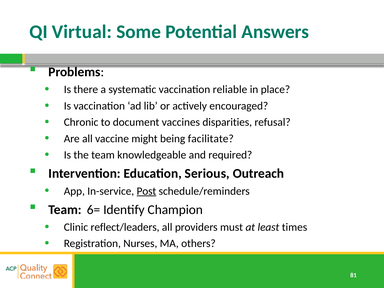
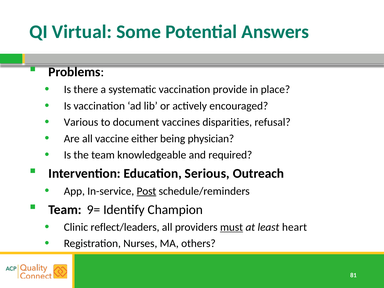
reliable: reliable -> provide (230, 89)
Chronic: Chronic -> Various (81, 122)
might: might -> either (145, 139)
facilitate: facilitate -> physician (211, 139)
6=: 6= -> 9= (94, 210)
must underline: none -> present (232, 227)
times: times -> heart (294, 227)
